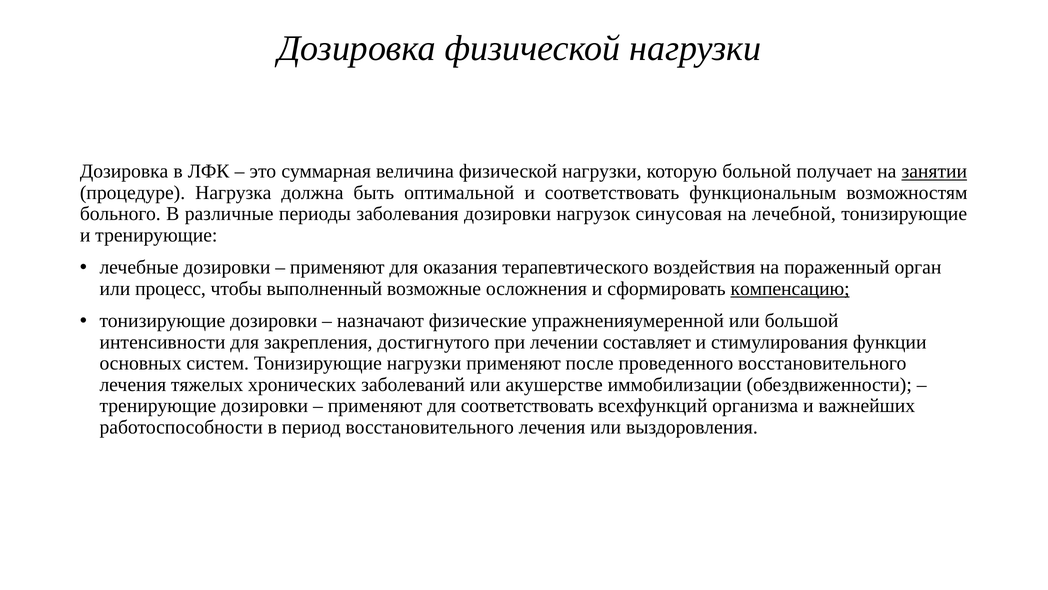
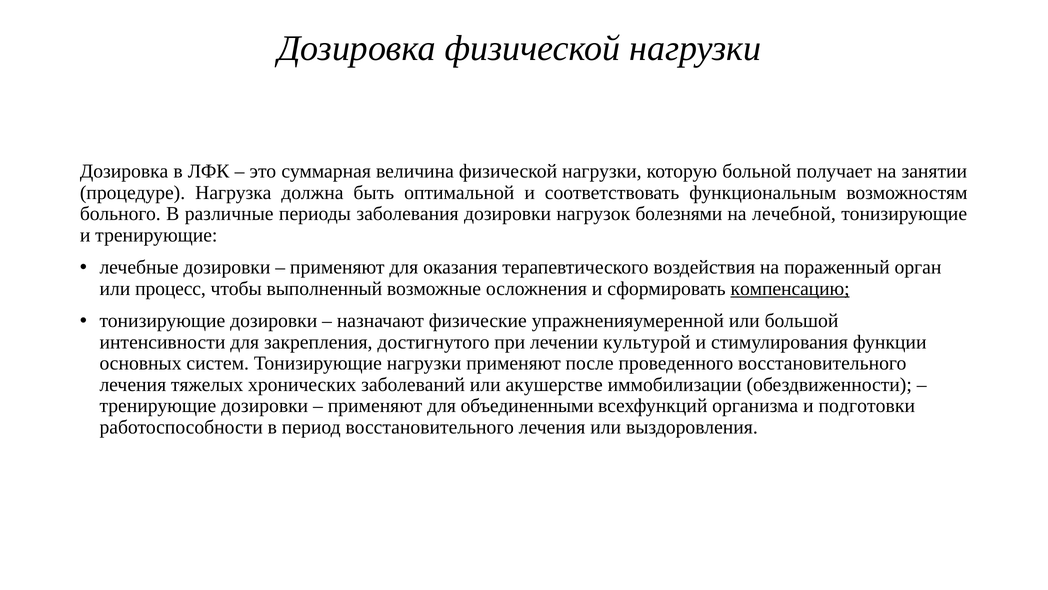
занятии underline: present -> none (934, 171)
синусовая: синусовая -> болезнями (679, 214)
составляет: составляет -> культурой (647, 342)
для соответствовать: соответствовать -> объединенными (527, 405)
важнейших: важнейших -> подготовки (867, 405)
